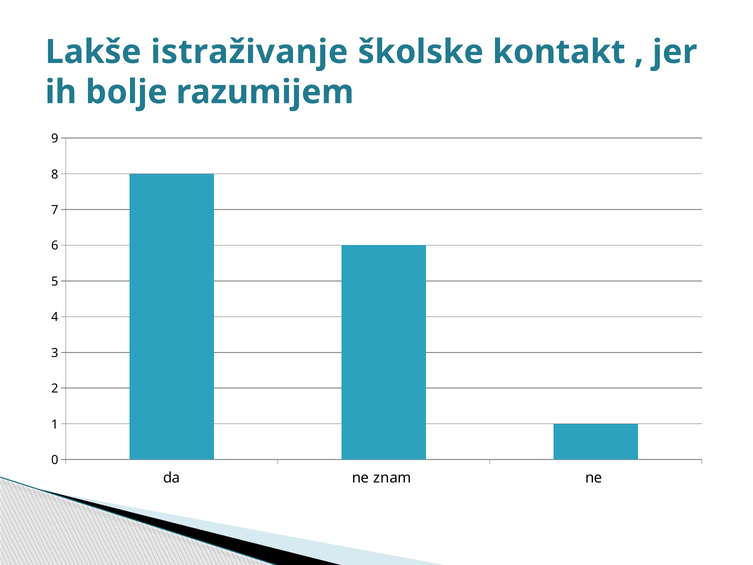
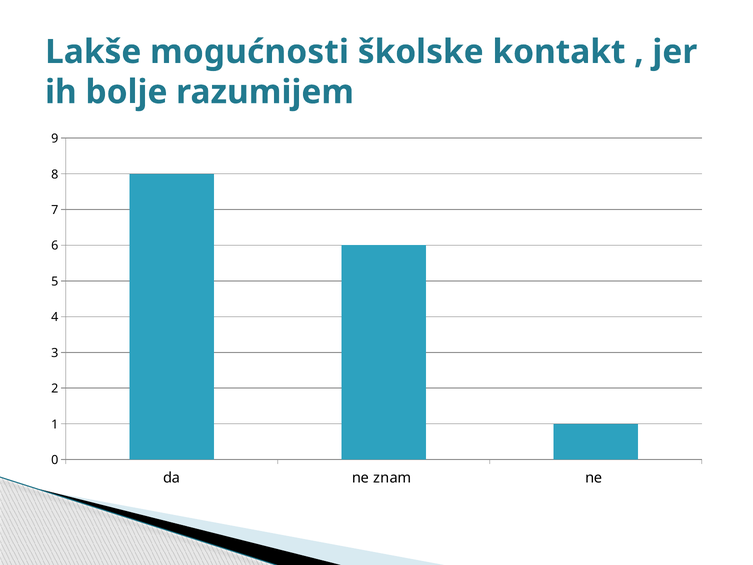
istraživanje: istraživanje -> mogućnosti (249, 52)
